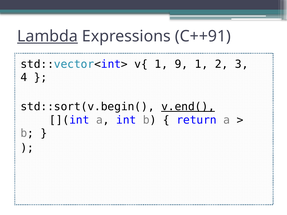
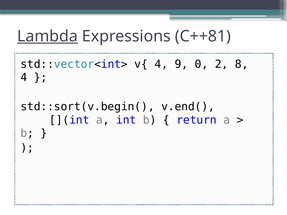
C++91: C++91 -> C++81 (203, 36)
v{ 1: 1 -> 4 (161, 64)
9 1: 1 -> 0 (201, 64)
3: 3 -> 8 (242, 64)
v.end( underline: present -> none (188, 107)
